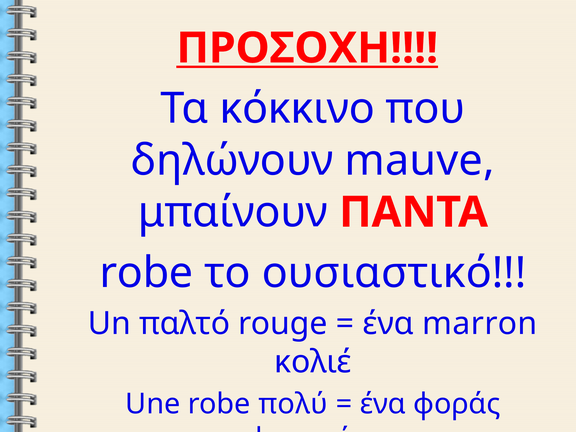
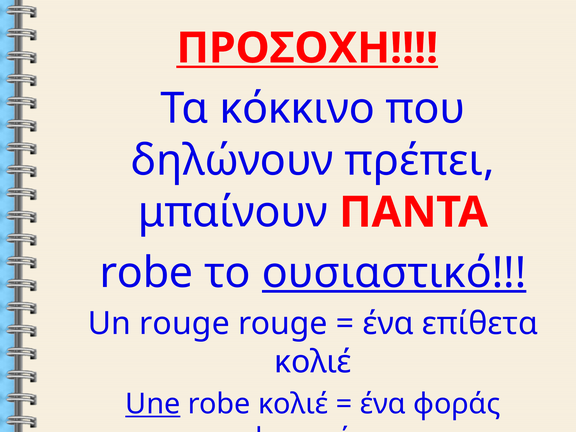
mauve: mauve -> πρέπει (420, 161)
ουσιαστικό underline: none -> present (394, 273)
Un παλτό: παλτό -> rouge (185, 324)
marron: marron -> επίθετα (480, 324)
Une underline: none -> present (153, 404)
robe πολύ: πολύ -> κολιέ (293, 404)
